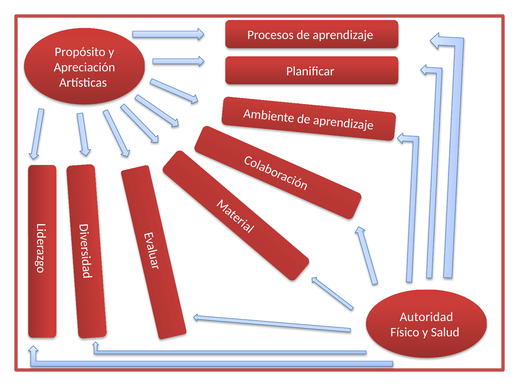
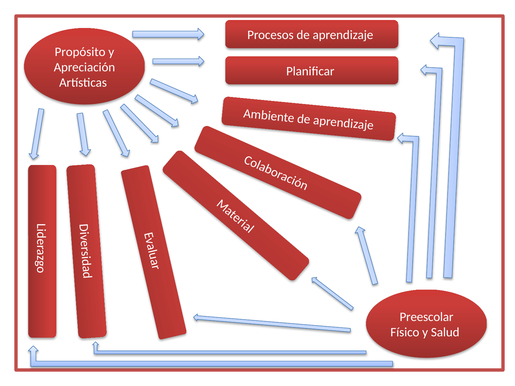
Autoridad: Autoridad -> Preescolar (427, 317)
